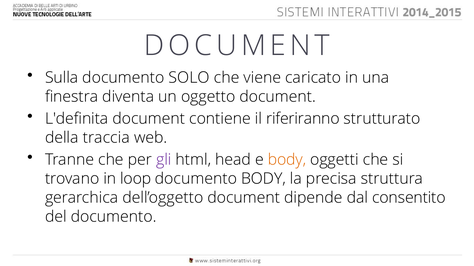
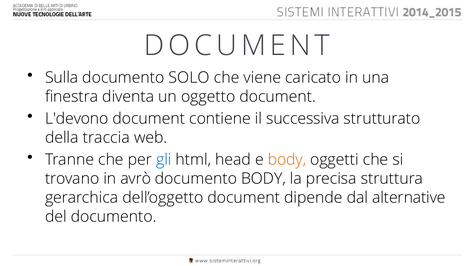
L'definita: L'definita -> L'devono (77, 119)
riferiranno: riferiranno -> successiva (303, 119)
gli colour: purple -> blue (164, 160)
loop: loop -> avrò (136, 179)
consentito: consentito -> alternative (409, 198)
